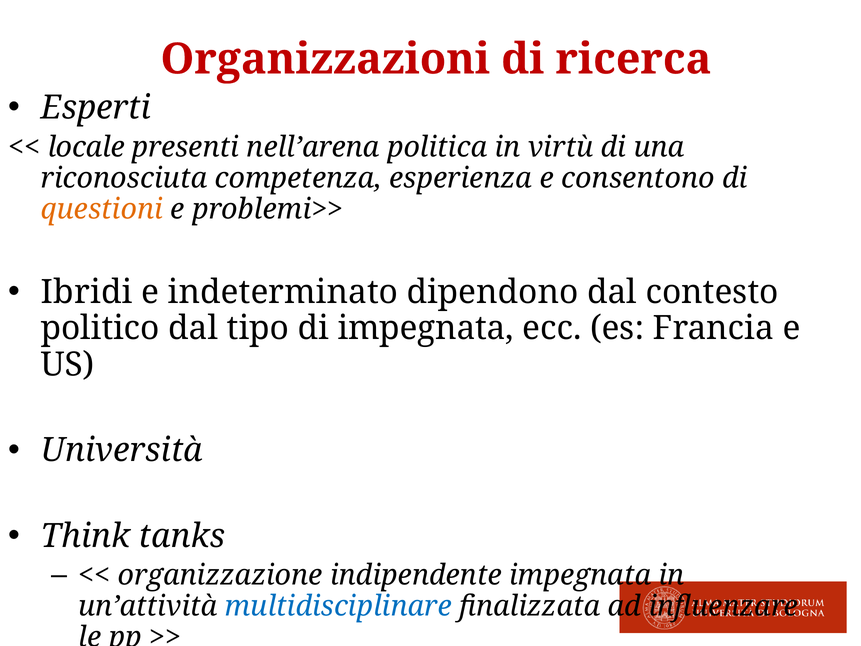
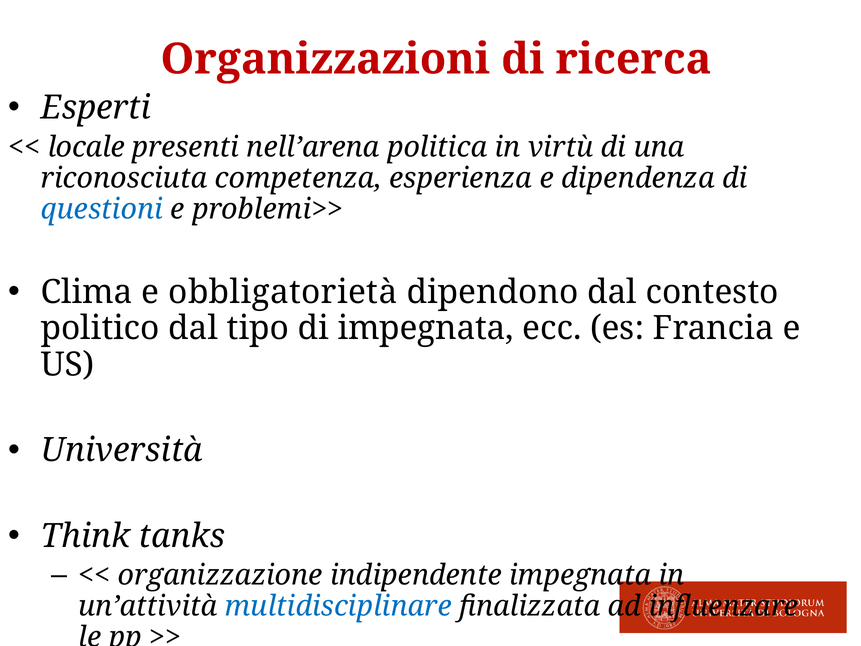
consentono: consentono -> dipendenza (638, 178)
questioni colour: orange -> blue (102, 209)
Ibridi: Ibridi -> Clima (87, 292)
indeterminato: indeterminato -> obbligatorietà (283, 292)
